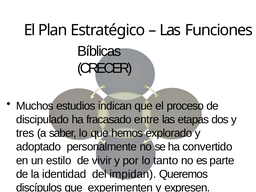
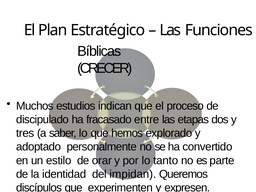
vivir: vivir -> orar (102, 160)
